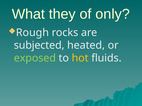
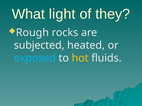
they: they -> light (62, 14)
only: only -> they (113, 14)
exposed colour: light green -> light blue (35, 58)
